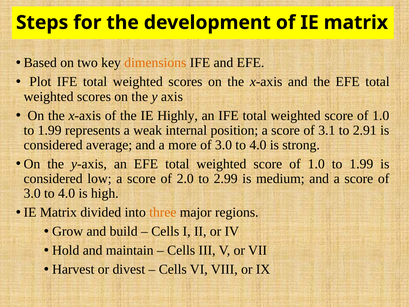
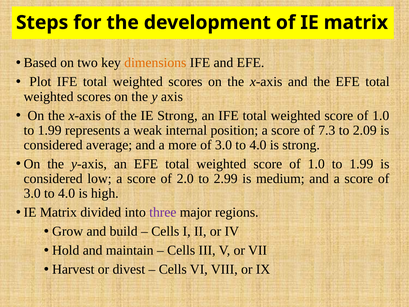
IE Highly: Highly -> Strong (177, 115)
3.1: 3.1 -> 7.3 (327, 130)
2.91: 2.91 -> 2.09 (365, 130)
three colour: orange -> purple (163, 212)
